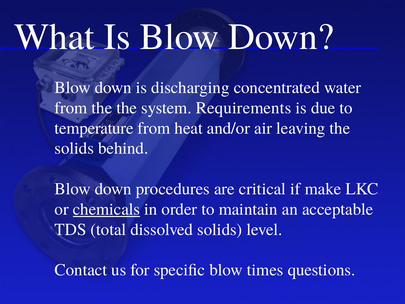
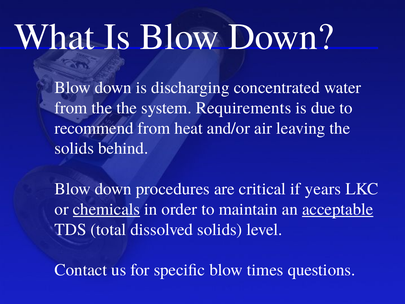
temperature: temperature -> recommend (94, 128)
make: make -> years (323, 189)
acceptable underline: none -> present (338, 209)
